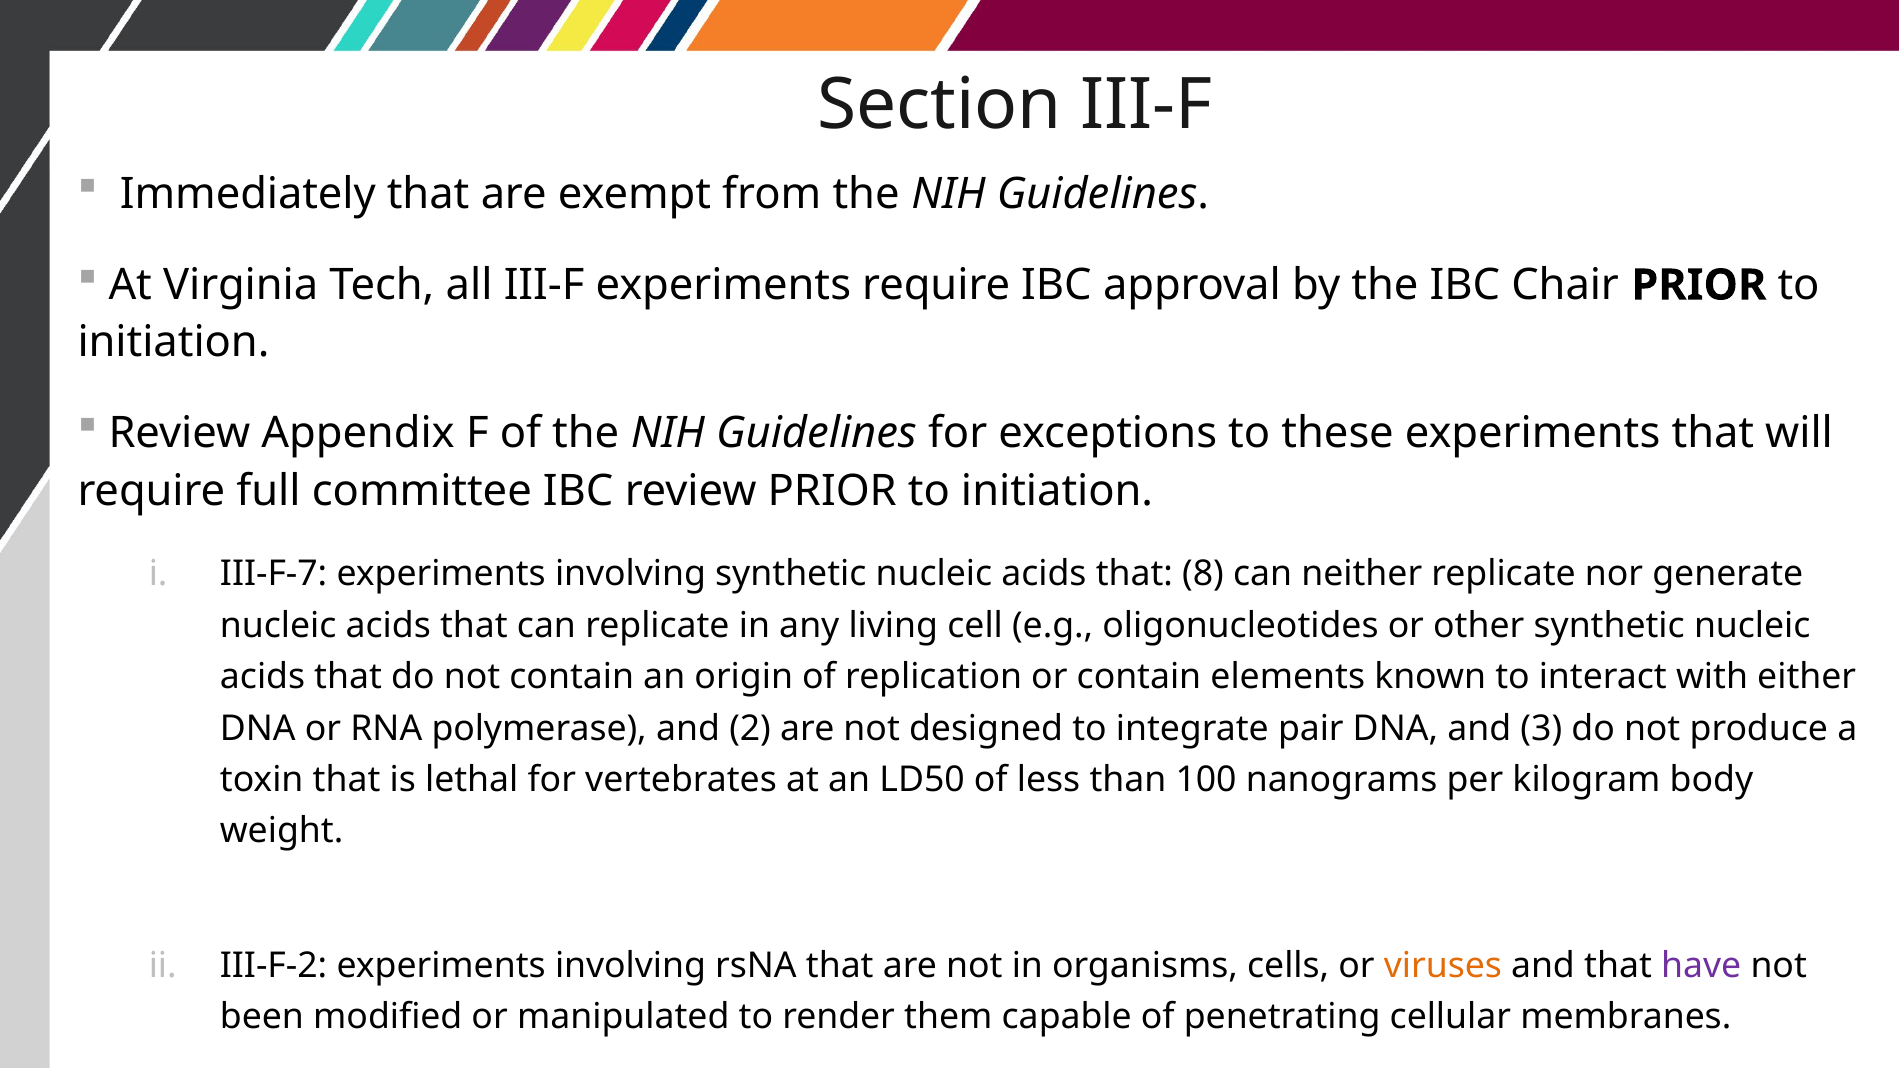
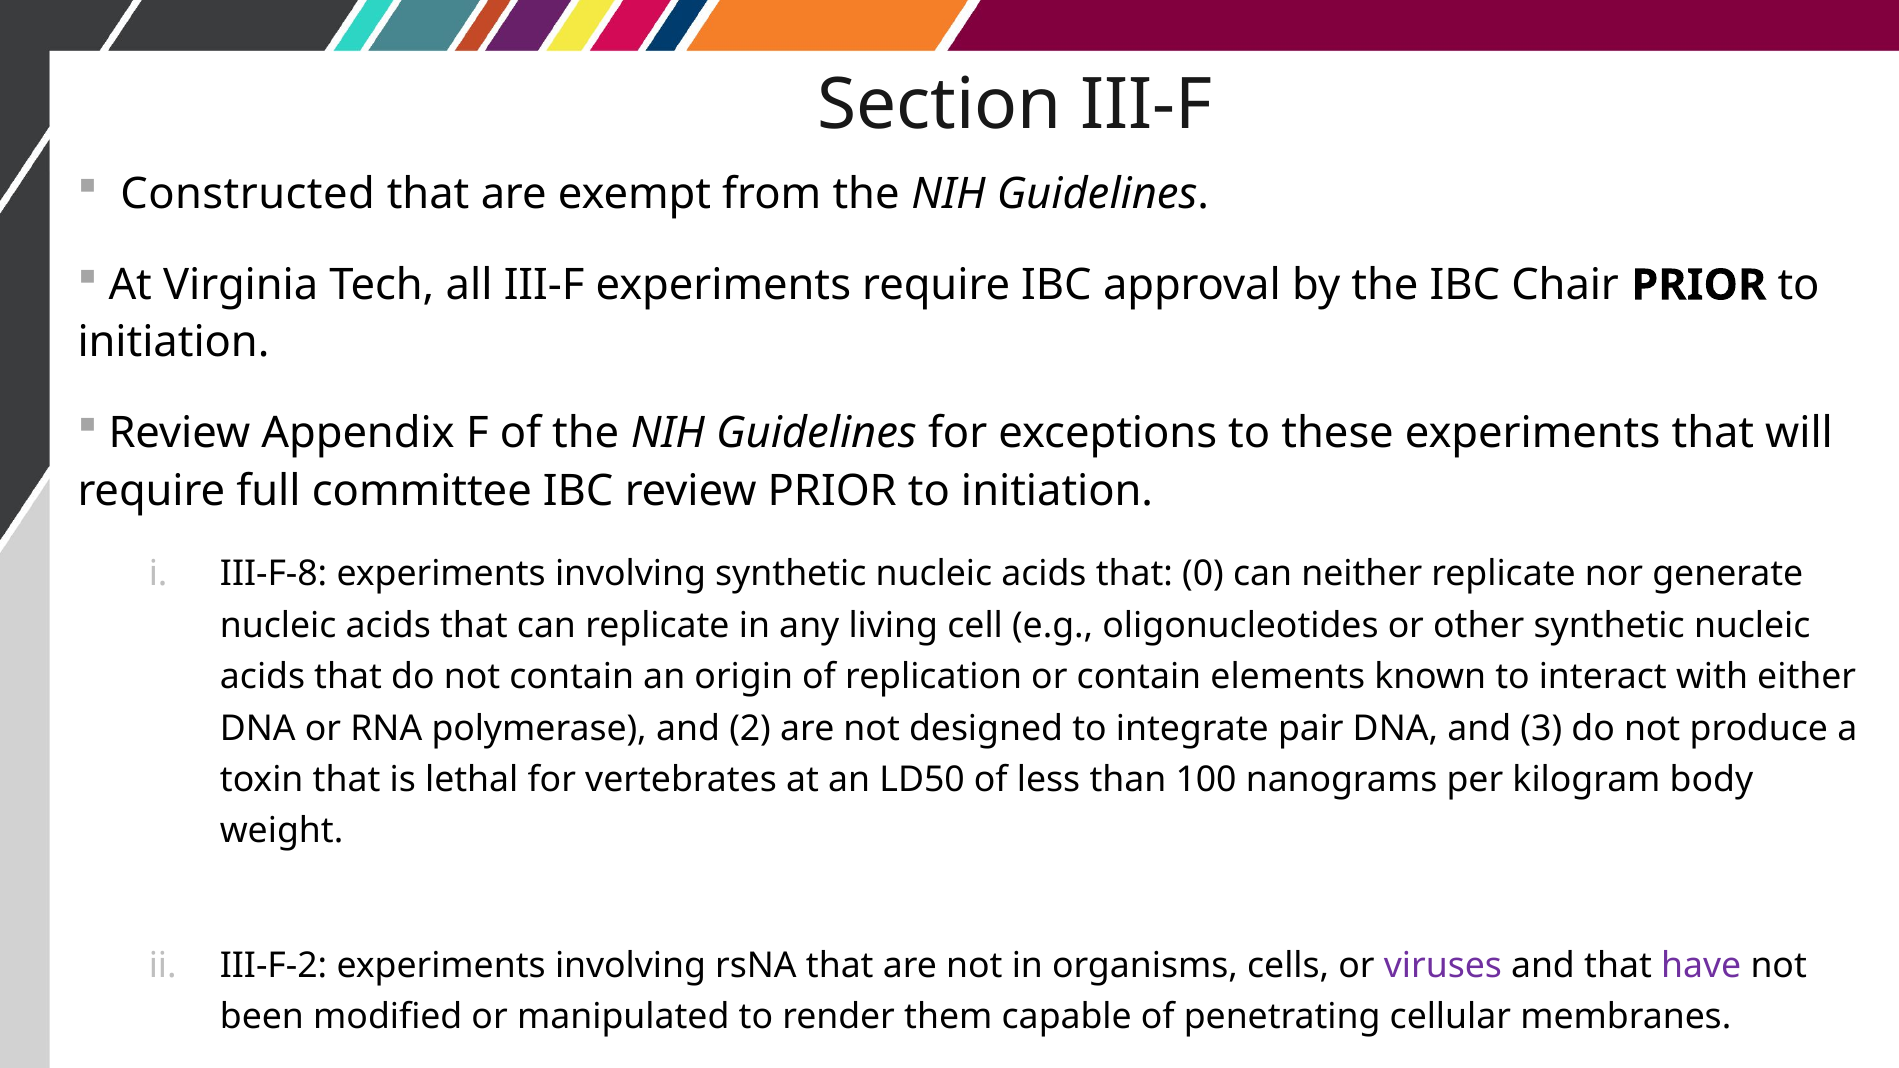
Immediately: Immediately -> Constructed (248, 194)
III-F-7: III-F-7 -> III-F-8 (274, 574)
8: 8 -> 0 (1203, 574)
viruses colour: orange -> purple (1443, 966)
